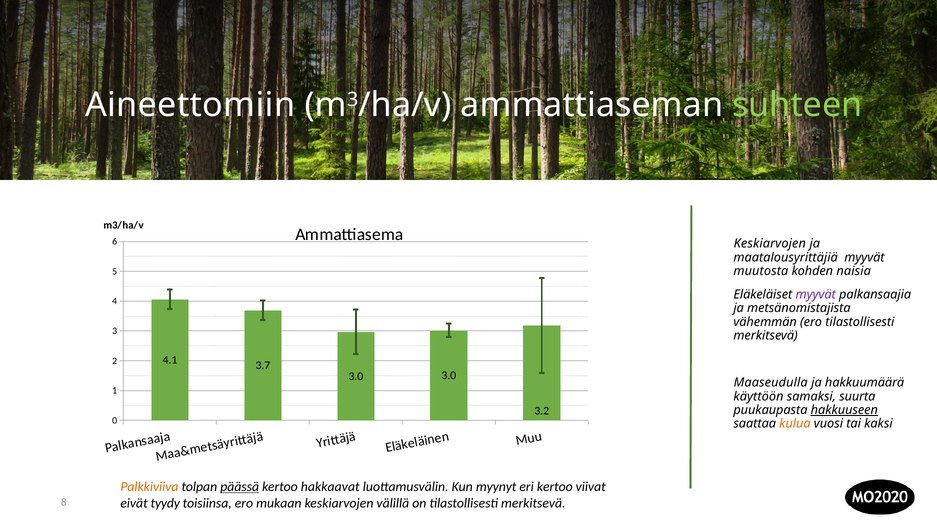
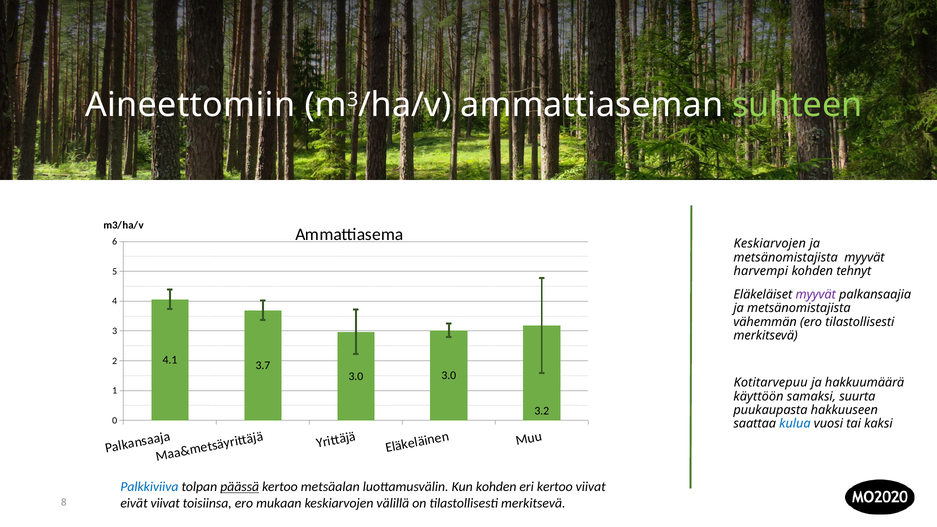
maatalousyrittäjiä: maatalousyrittäjiä -> metsänomistajista (786, 257)
muutosta: muutosta -> harvempi (761, 271)
naisia: naisia -> tehnyt (854, 271)
Maaseudulla: Maaseudulla -> Kotitarvepuu (771, 383)
hakkuuseen underline: present -> none (844, 410)
kulua colour: orange -> blue (795, 424)
Palkkiviiva colour: orange -> blue (149, 487)
hakkaavat: hakkaavat -> metsäalan (330, 487)
Kun myynyt: myynyt -> kohden (496, 487)
eivät tyydy: tyydy -> viivat (165, 503)
